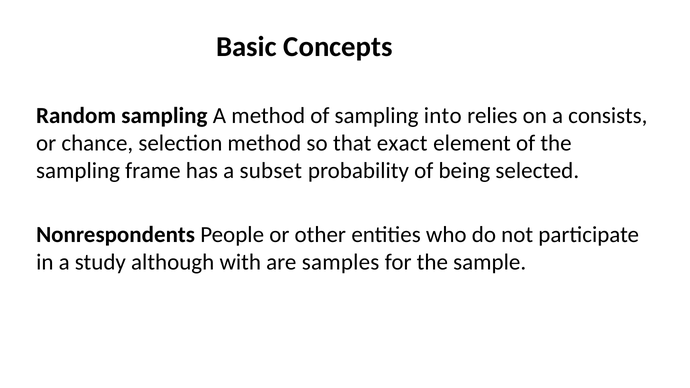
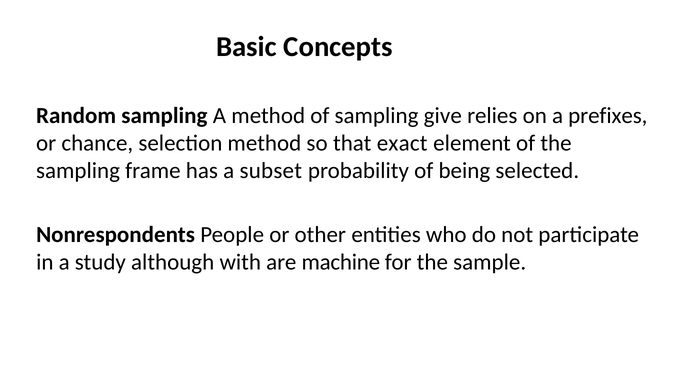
into: into -> give (443, 116)
consists: consists -> prefixes (608, 116)
samples: samples -> machine (341, 262)
